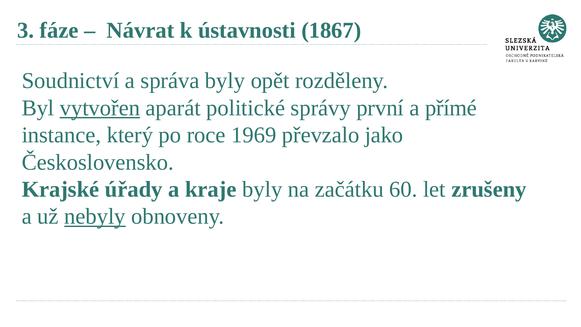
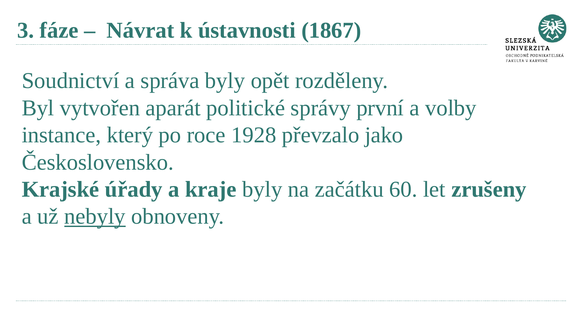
vytvořen underline: present -> none (100, 108)
přímé: přímé -> volby (451, 108)
1969: 1969 -> 1928 (254, 135)
